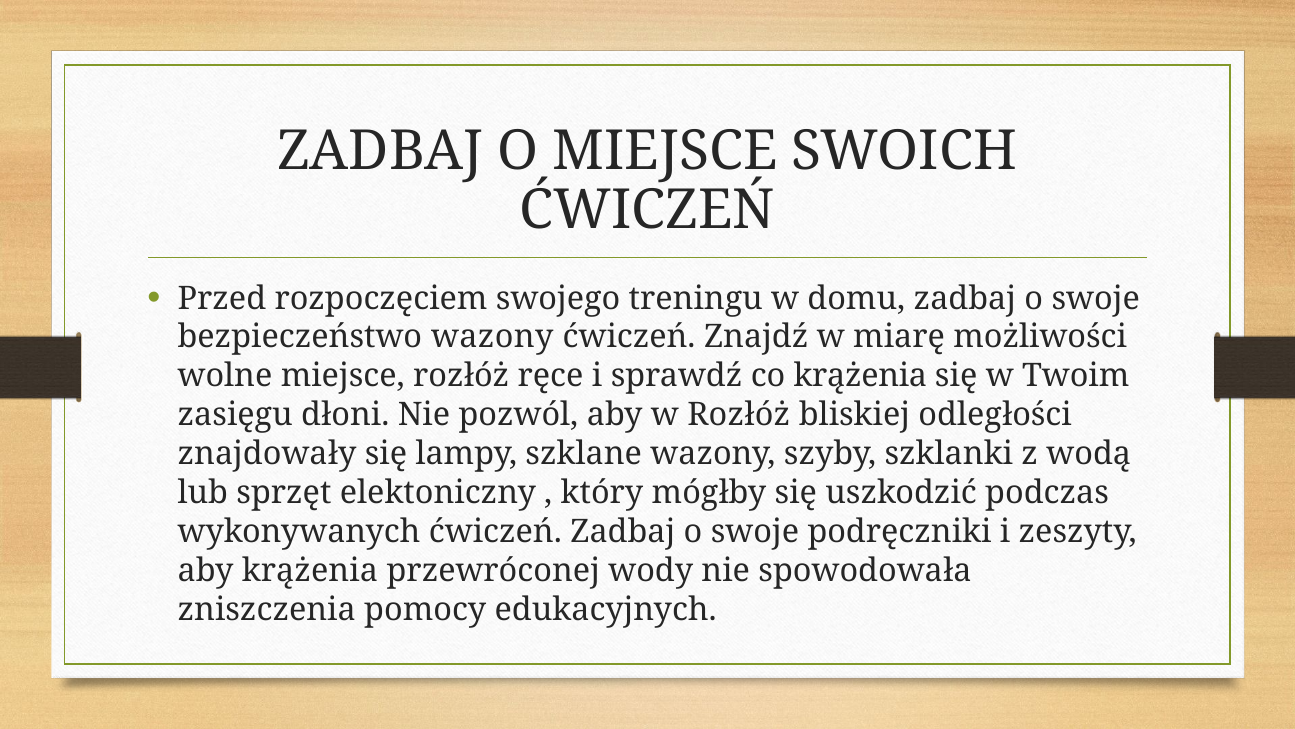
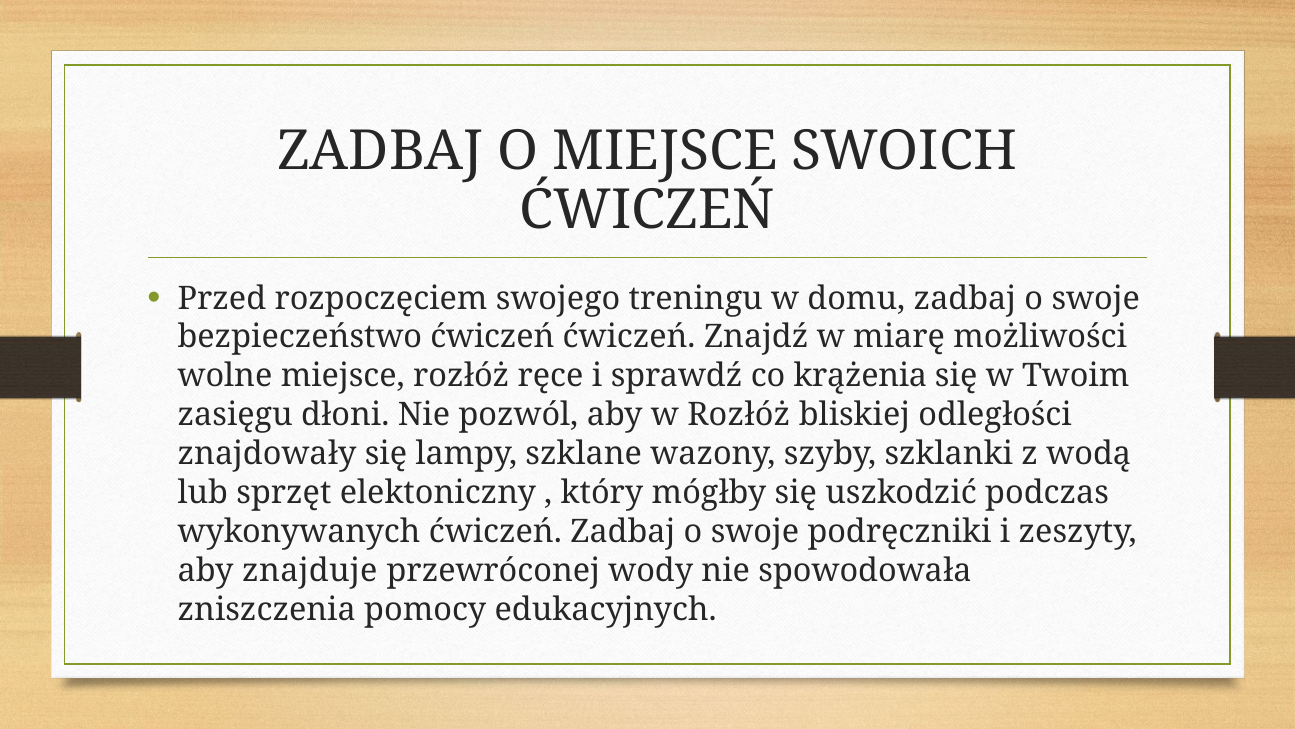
bezpieczeństwo wazony: wazony -> ćwiczeń (492, 337)
aby krążenia: krążenia -> znajduje (310, 570)
